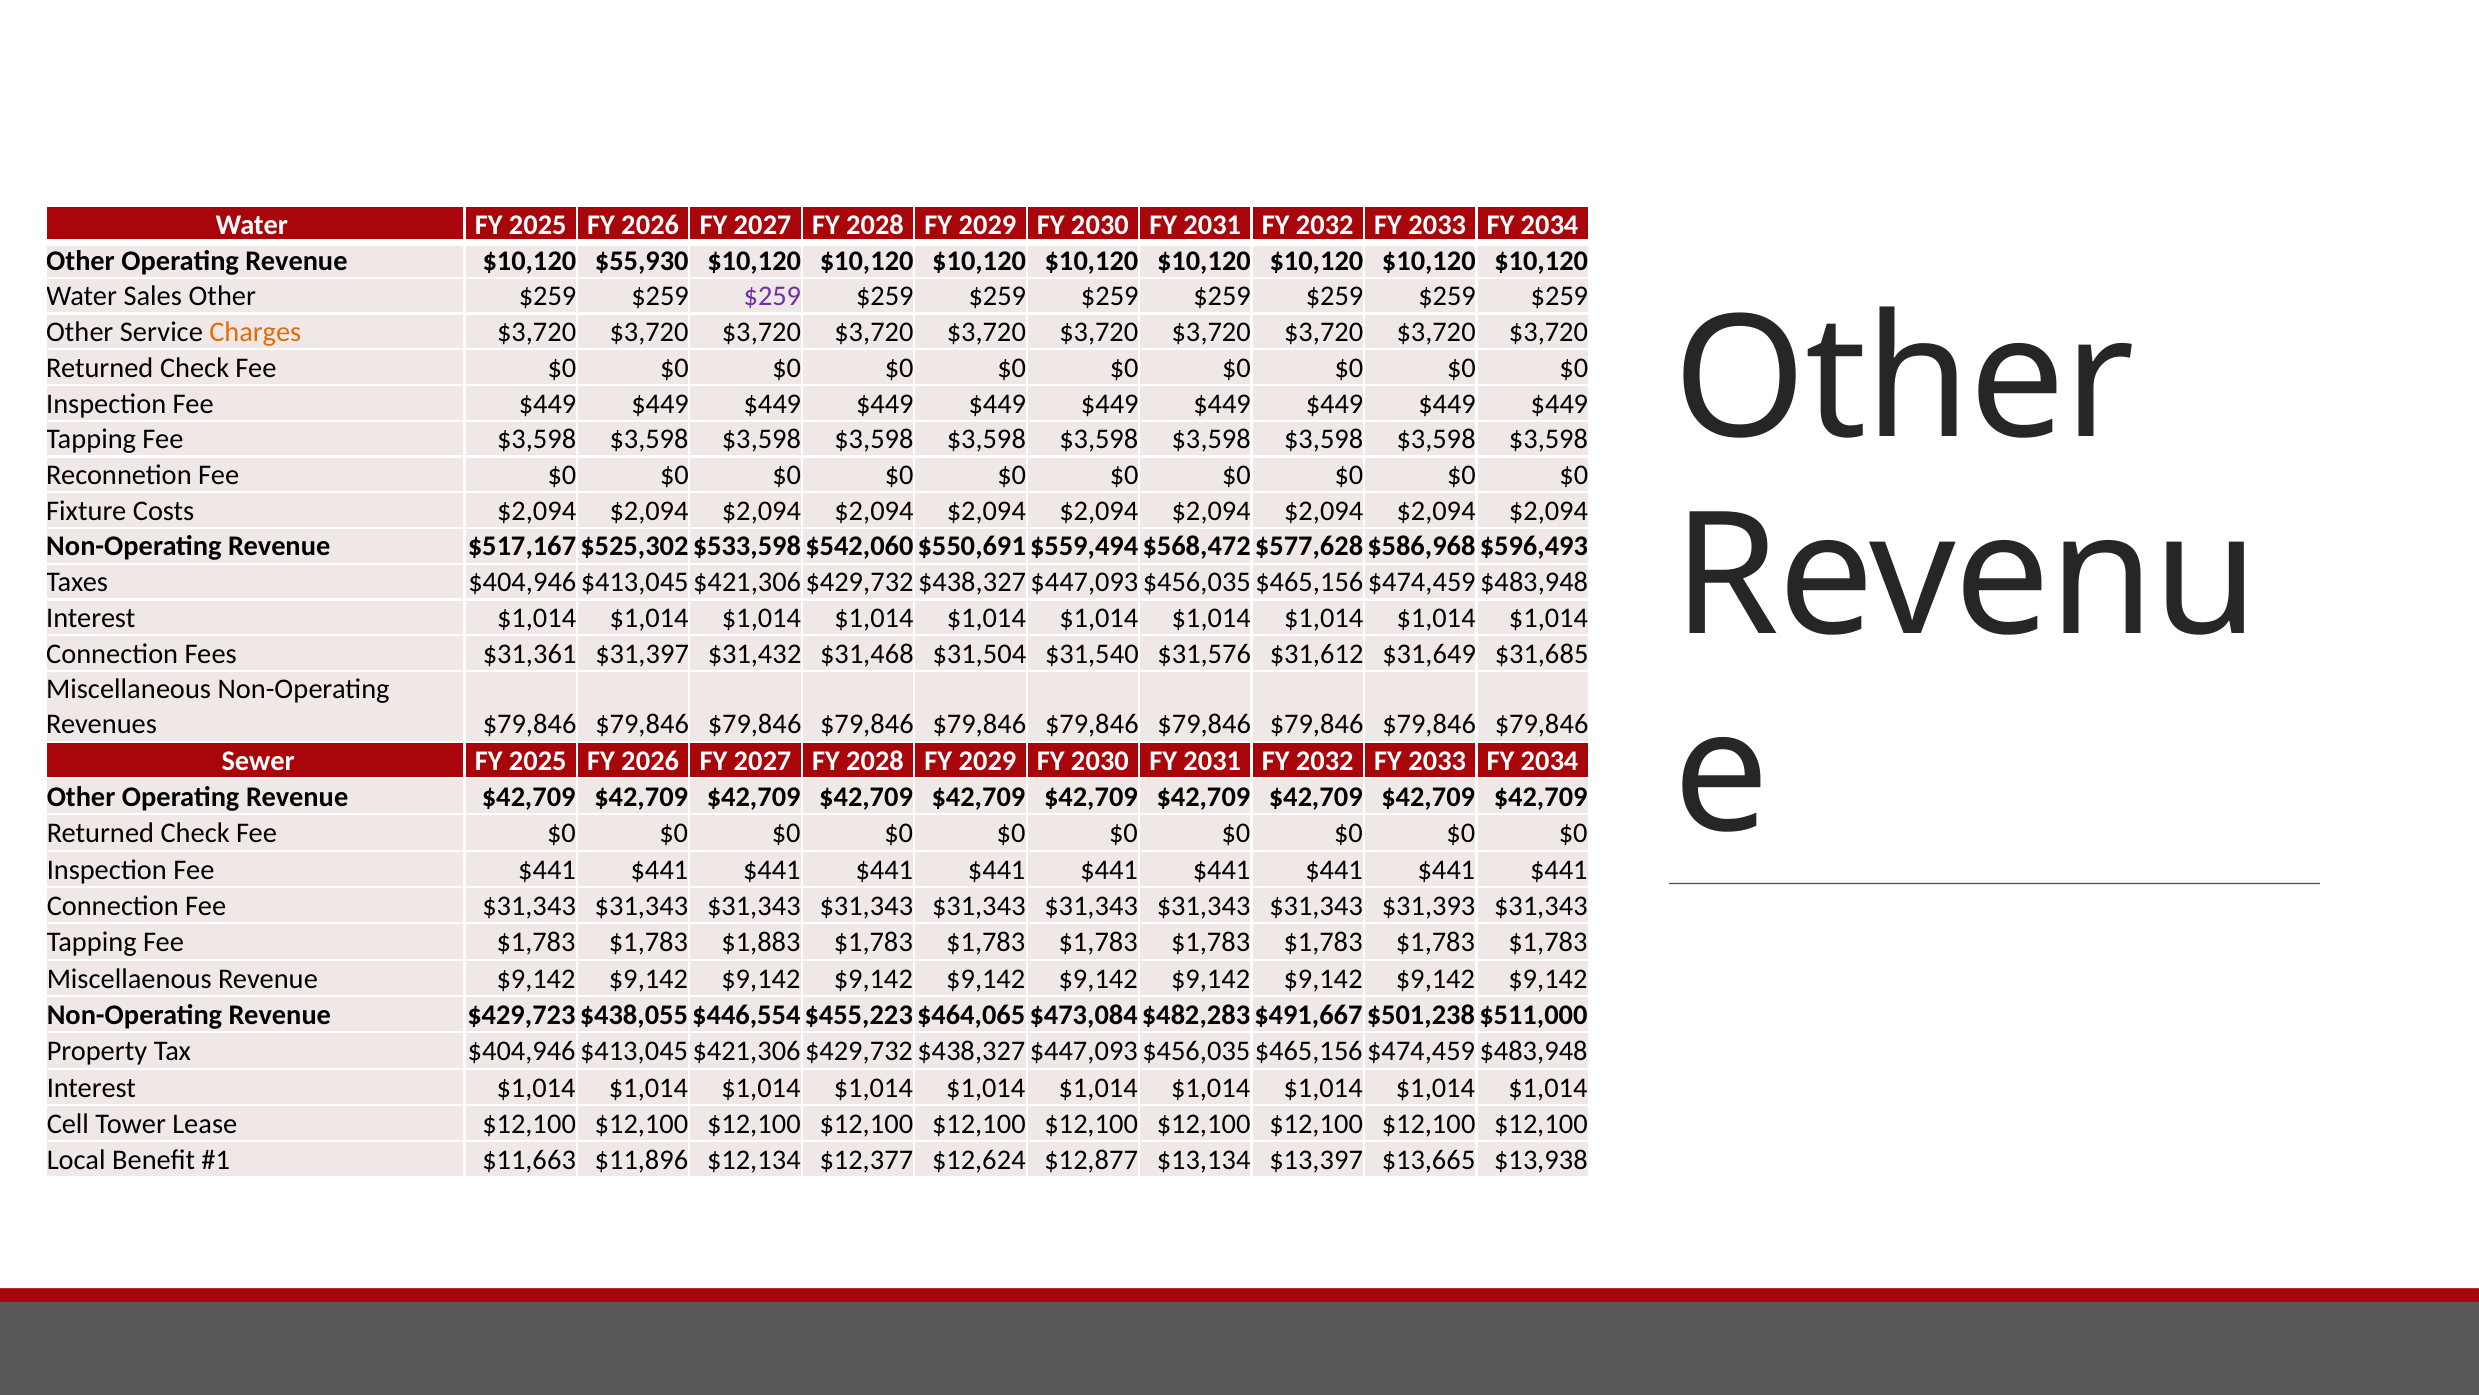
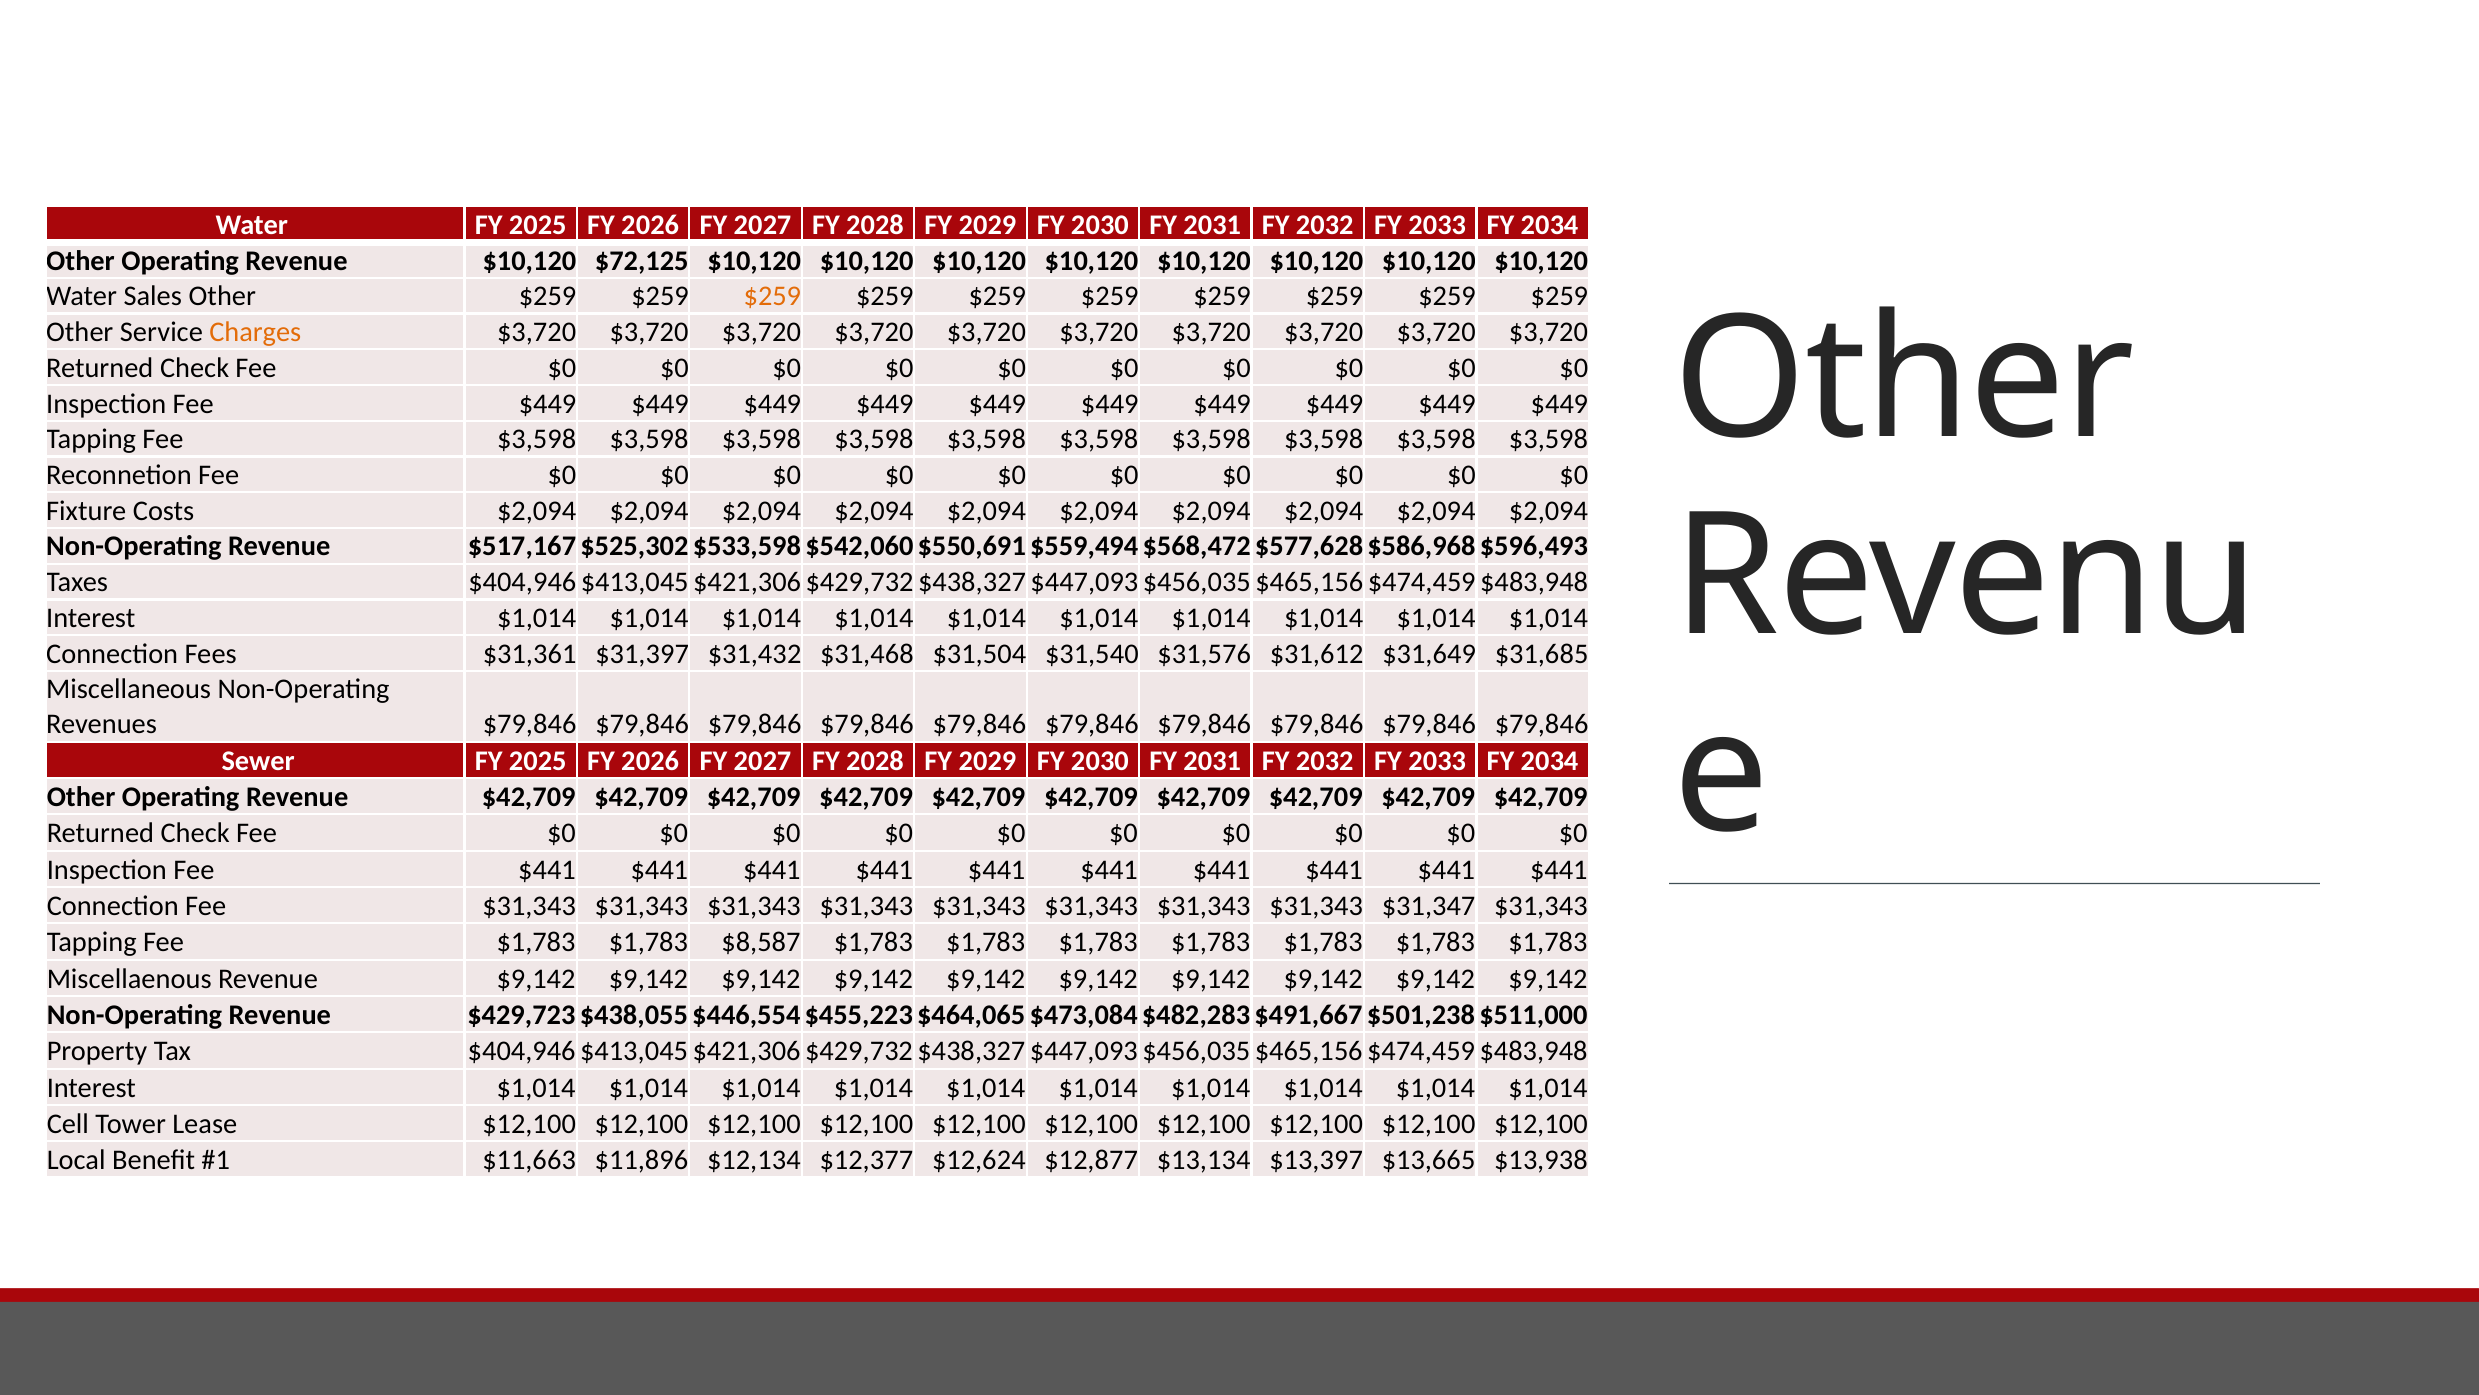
$55,930: $55,930 -> $72,125 (642, 261)
$259 colour: purple -> orange (772, 296)
$31,393: $31,393 -> $31,347 (1429, 906)
$1,883: $1,883 -> $8,587 (761, 942)
